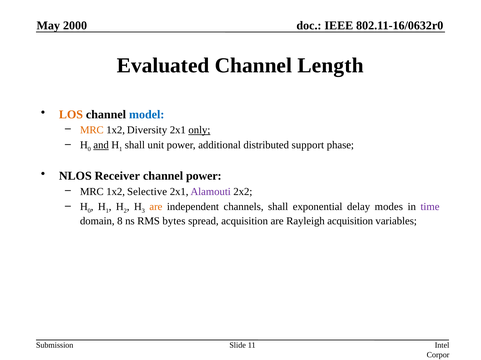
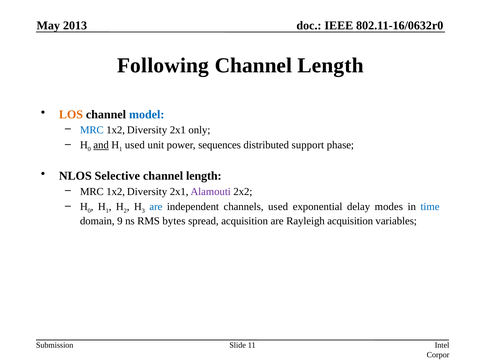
2000: 2000 -> 2013 (75, 26)
Evaluated: Evaluated -> Following (163, 66)
MRC colour: orange -> blue (92, 130)
only underline: present -> none (199, 130)
shall: shall -> used (135, 145)
additional: additional -> sequences (220, 145)
Receiver: Receiver -> Selective (117, 176)
power: power -> length (204, 176)
Selective: Selective -> Diversity (147, 192)
are colour: orange -> blue (156, 207)
channels shall: shall -> used (278, 207)
time colour: purple -> blue (430, 207)
8: 8 -> 9 (120, 222)
